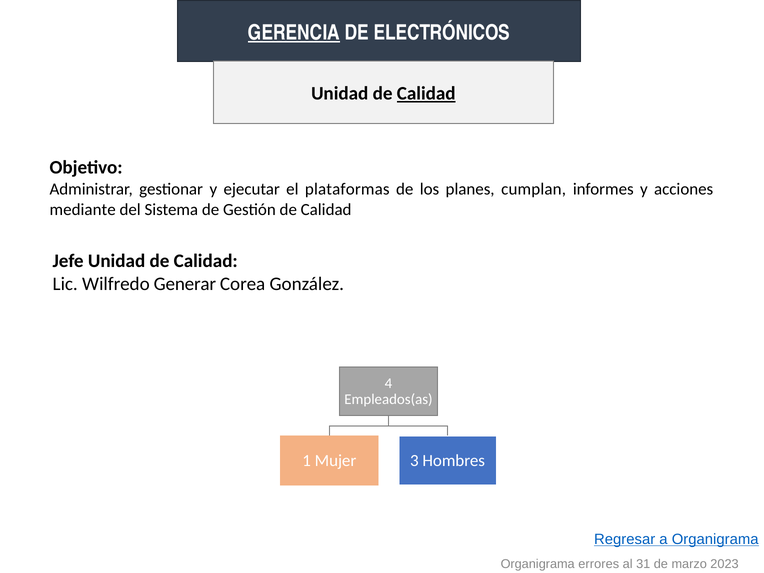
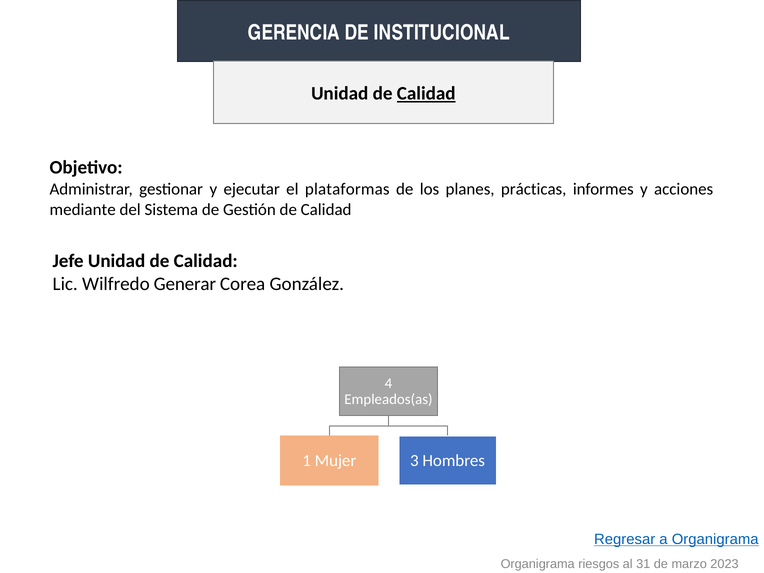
GERENCIA underline: present -> none (294, 33)
ELECTRÓNICOS: ELECTRÓNICOS -> INSTITUCIONAL (442, 33)
cumplan: cumplan -> prácticas (534, 189)
errores: errores -> riesgos (599, 564)
